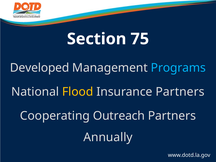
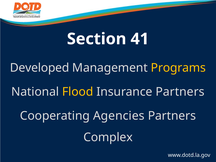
75: 75 -> 41 (140, 39)
Programs colour: light blue -> yellow (178, 68)
Outreach: Outreach -> Agencies (119, 116)
Annually: Annually -> Complex (108, 137)
